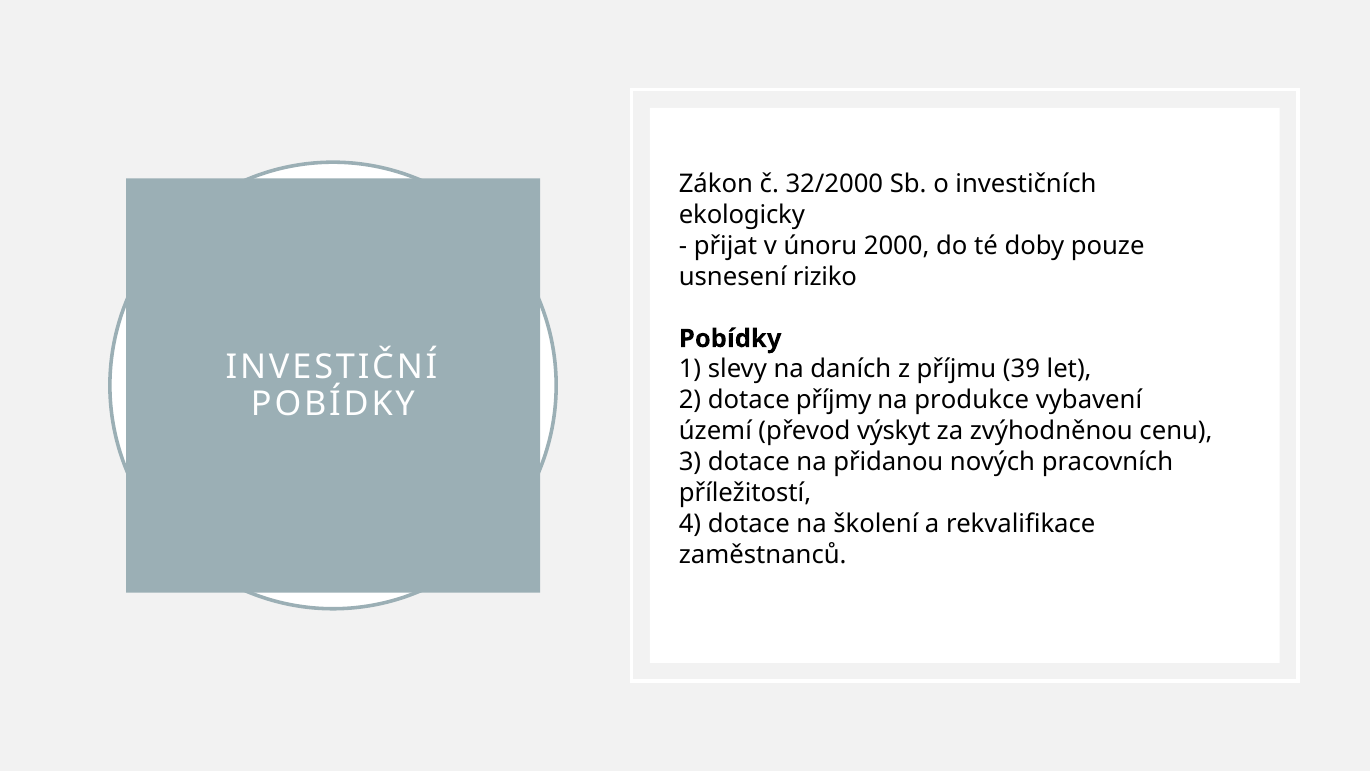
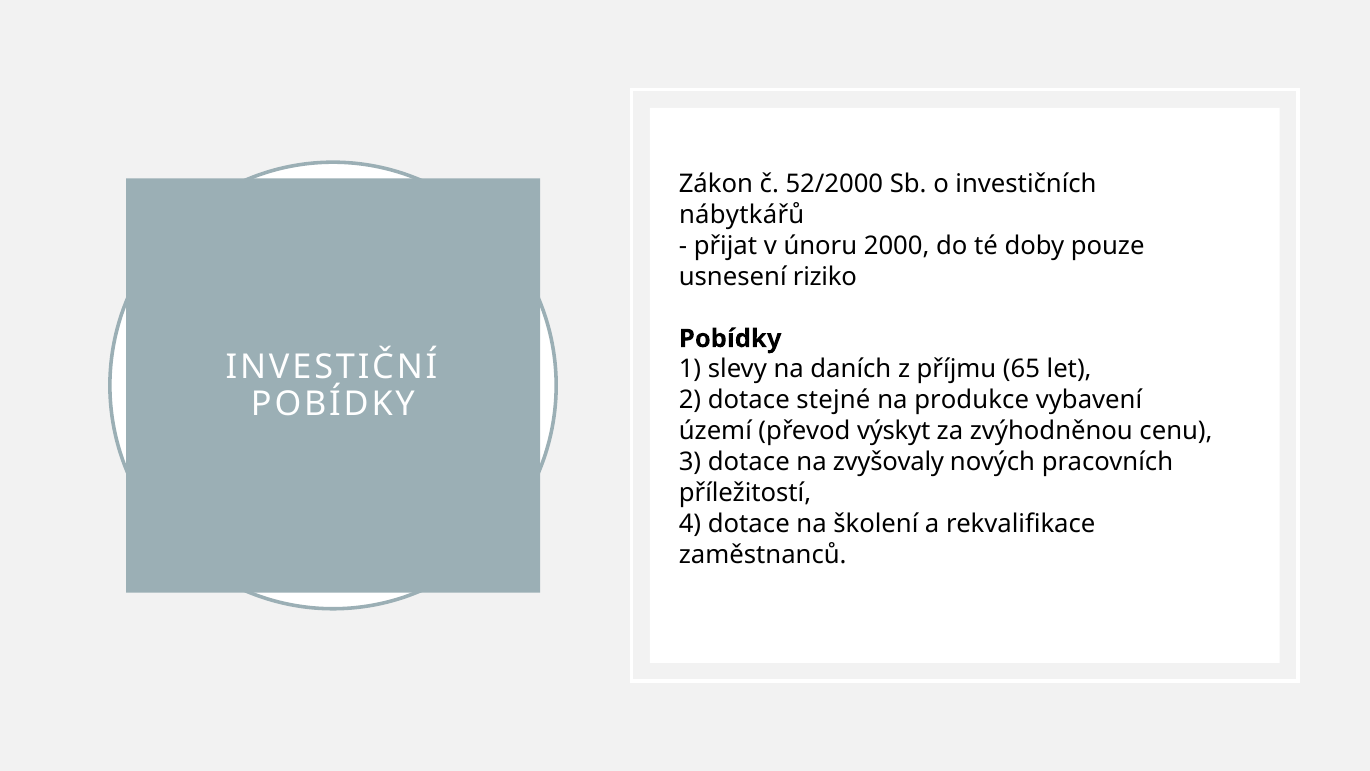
32/2000: 32/2000 -> 52/2000 (834, 184)
ekologicky: ekologicky -> nábytkářů (742, 215)
39: 39 -> 65 (1021, 369)
příjmy: příjmy -> stejné (833, 400)
přidanou: přidanou -> zvyšovaly (888, 462)
